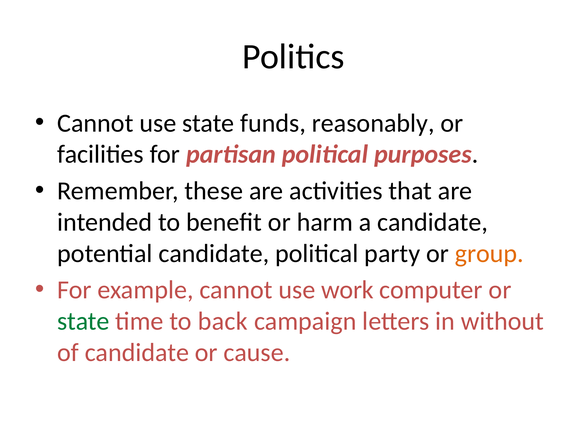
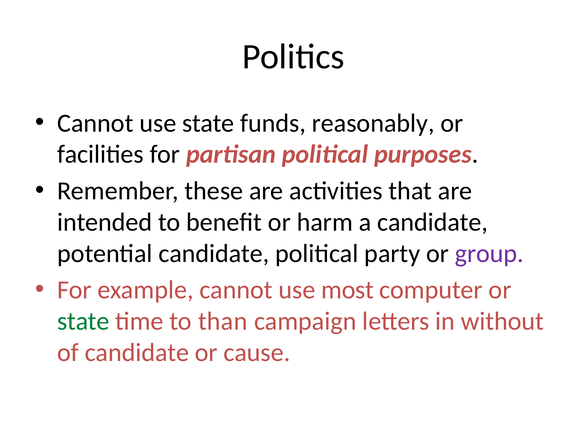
group colour: orange -> purple (489, 254)
work: work -> most (348, 290)
back: back -> than (223, 321)
